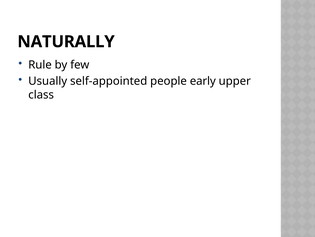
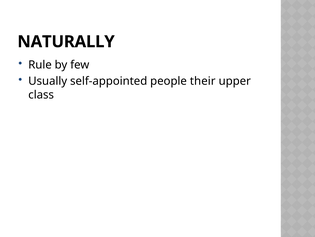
early: early -> their (203, 81)
